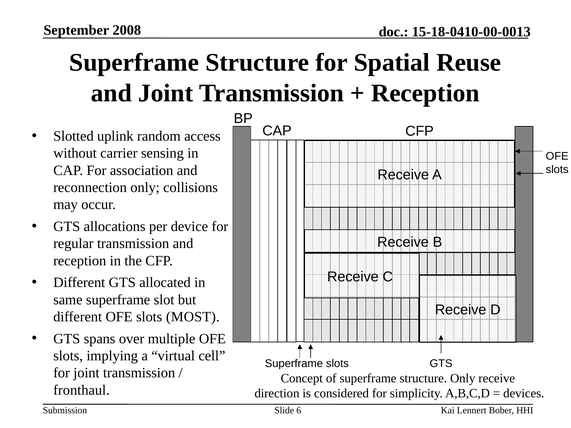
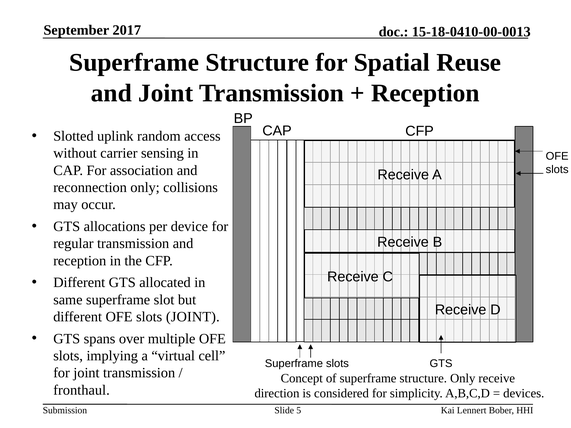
2008: 2008 -> 2017 (127, 30)
slots MOST: MOST -> JOINT (193, 317)
6: 6 -> 5 (299, 411)
